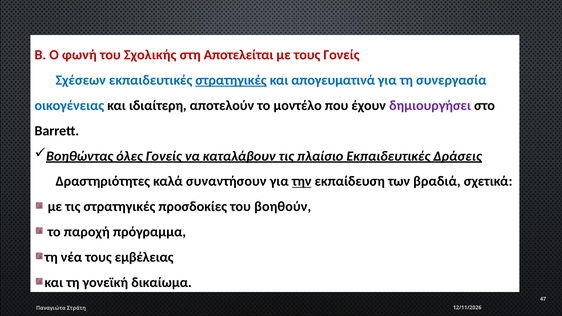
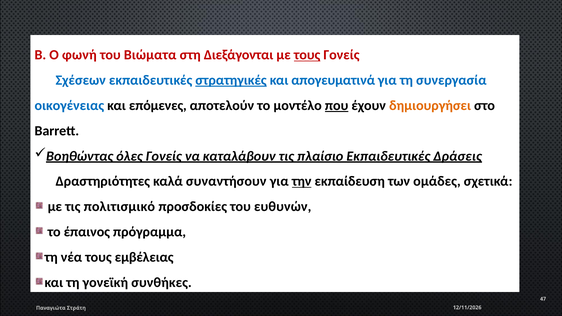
Σχολικής: Σχολικής -> Βιώματα (150, 55)
Αποτελείται: Αποτελείται -> Διεξάγονται (239, 55)
τους underline: none -> present (307, 55)
ιδιαίτερη: ιδιαίτερη -> επόμενες (158, 106)
που underline: none -> present (337, 106)
δημιουργήσει colour: purple -> orange (430, 106)
βραδιά: βραδιά -> ομάδες (437, 181)
τις στρατηγικές: στρατηγικές -> πολιτισμικό (119, 207)
βοηθούν: βοηθούν -> ευθυνών (283, 207)
παροχή: παροχή -> έπαινος (87, 232)
δικαίωμα: δικαίωμα -> συνθήκες (162, 283)
